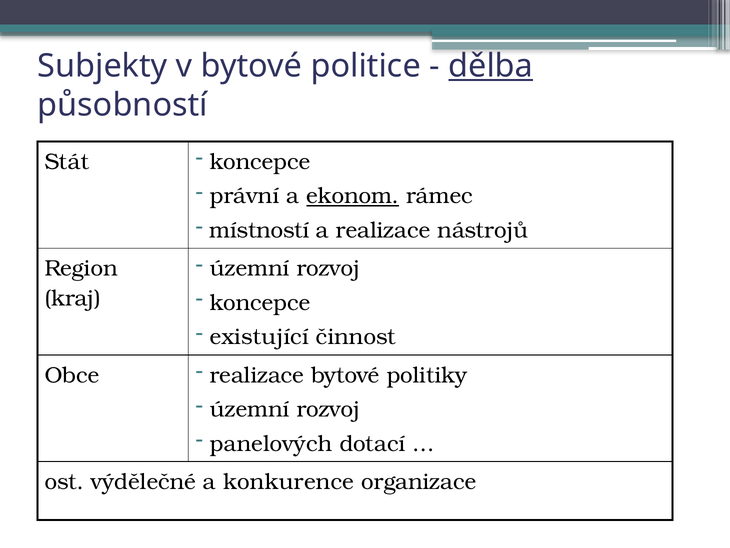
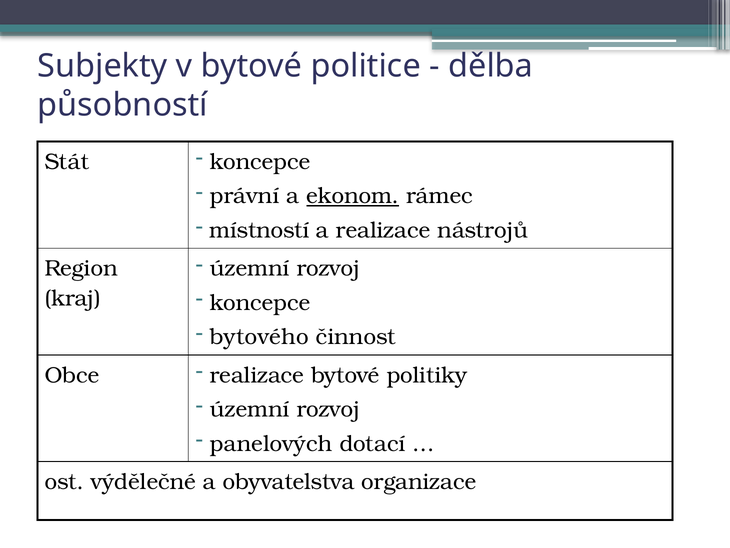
dělba underline: present -> none (491, 66)
existující: existující -> bytového (259, 337)
konkurence: konkurence -> obyvatelstva (289, 481)
